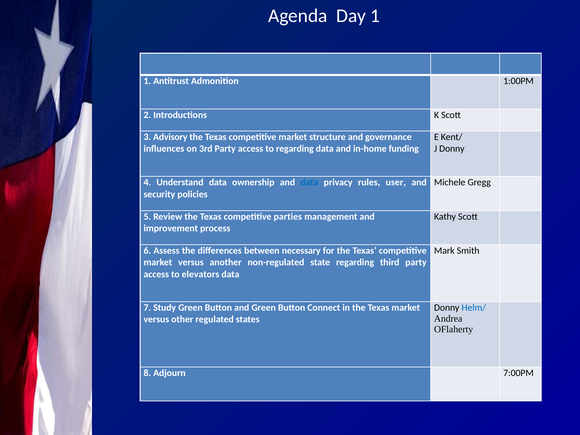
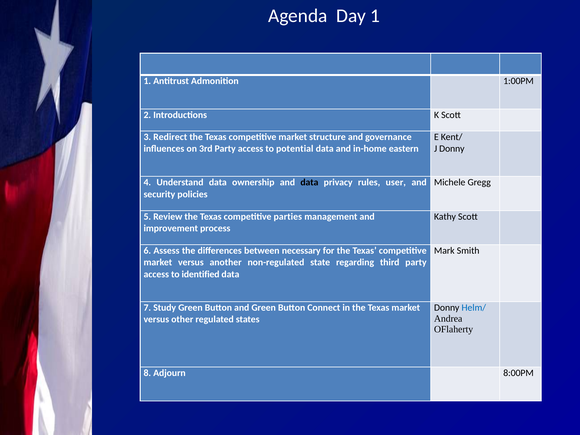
Advisory: Advisory -> Redirect (170, 137)
to regarding: regarding -> potential (295, 149)
funding: funding -> eastern (404, 149)
data colour: blue -> black (309, 182)
elevators: elevators -> identified (201, 274)
7:00PM: 7:00PM -> 8:00PM (518, 373)
